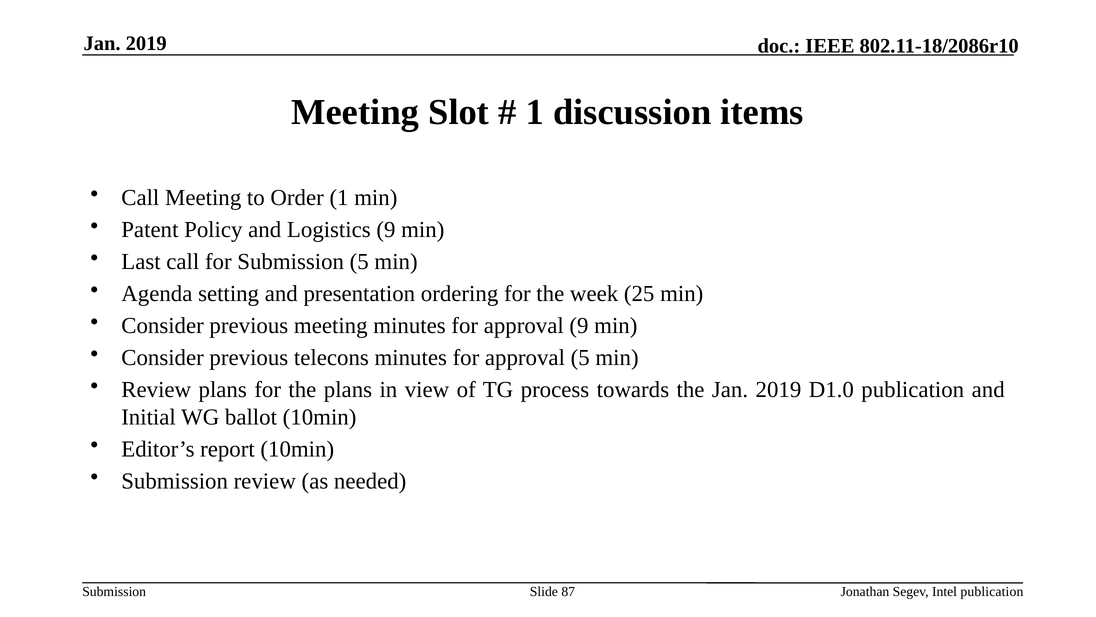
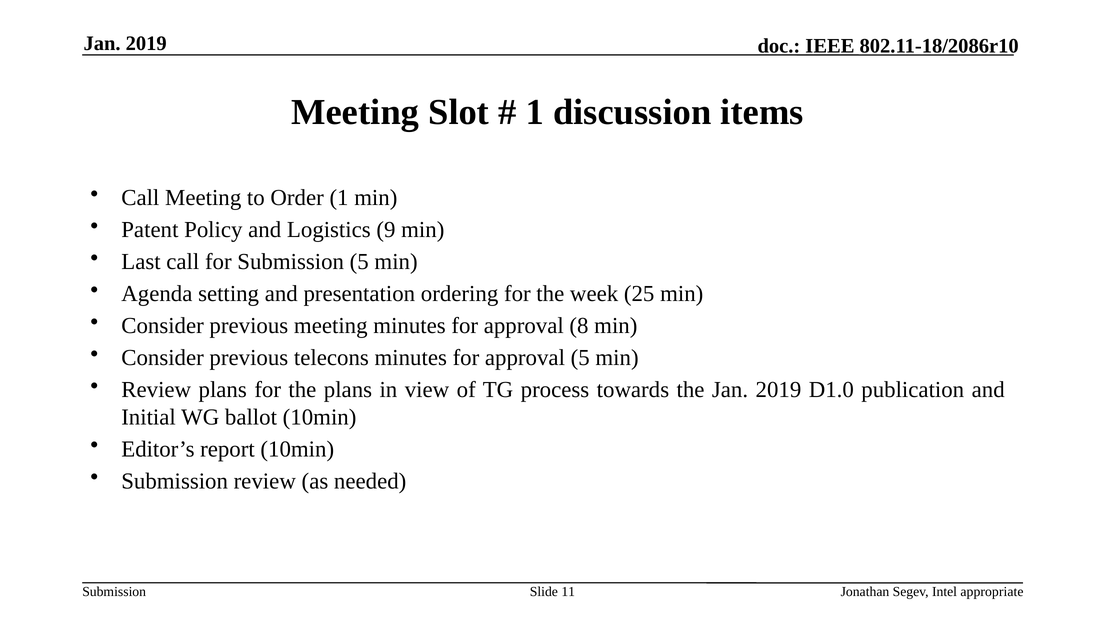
approval 9: 9 -> 8 (579, 325)
87: 87 -> 11 (568, 591)
Intel publication: publication -> appropriate (992, 591)
